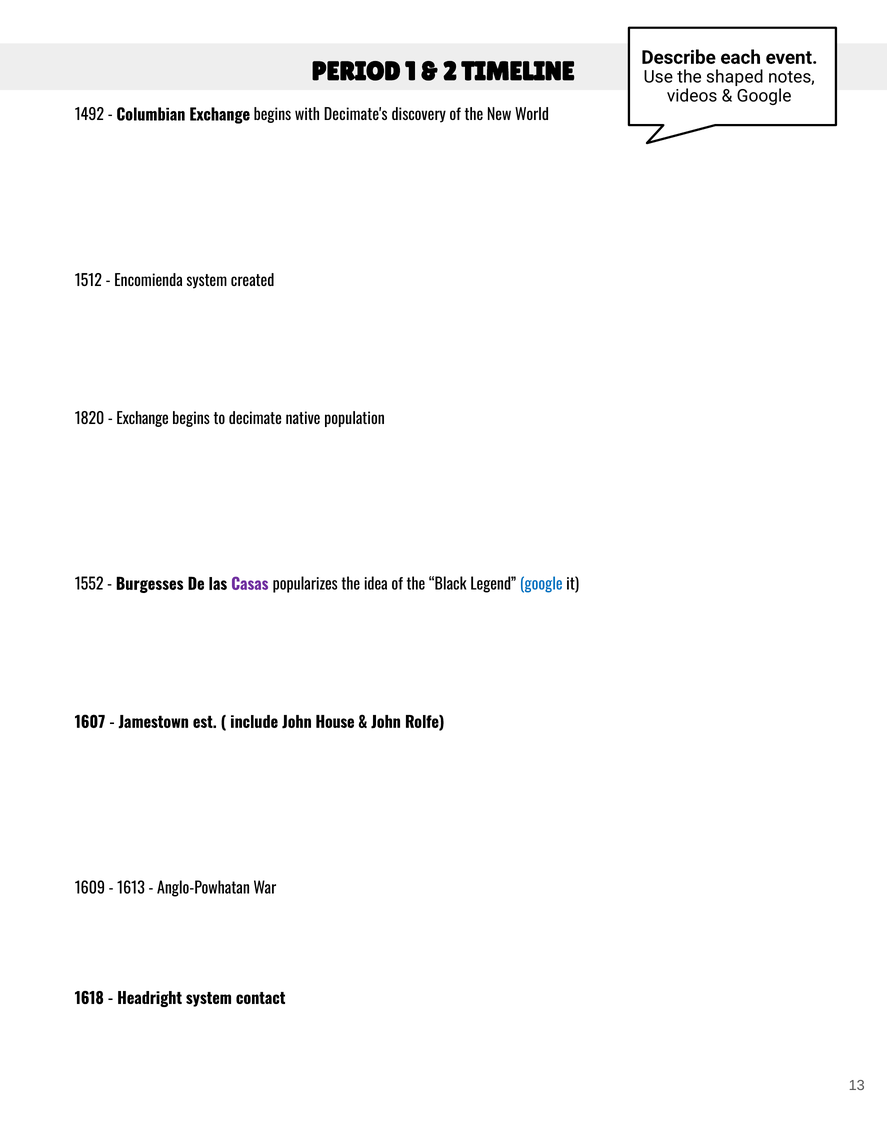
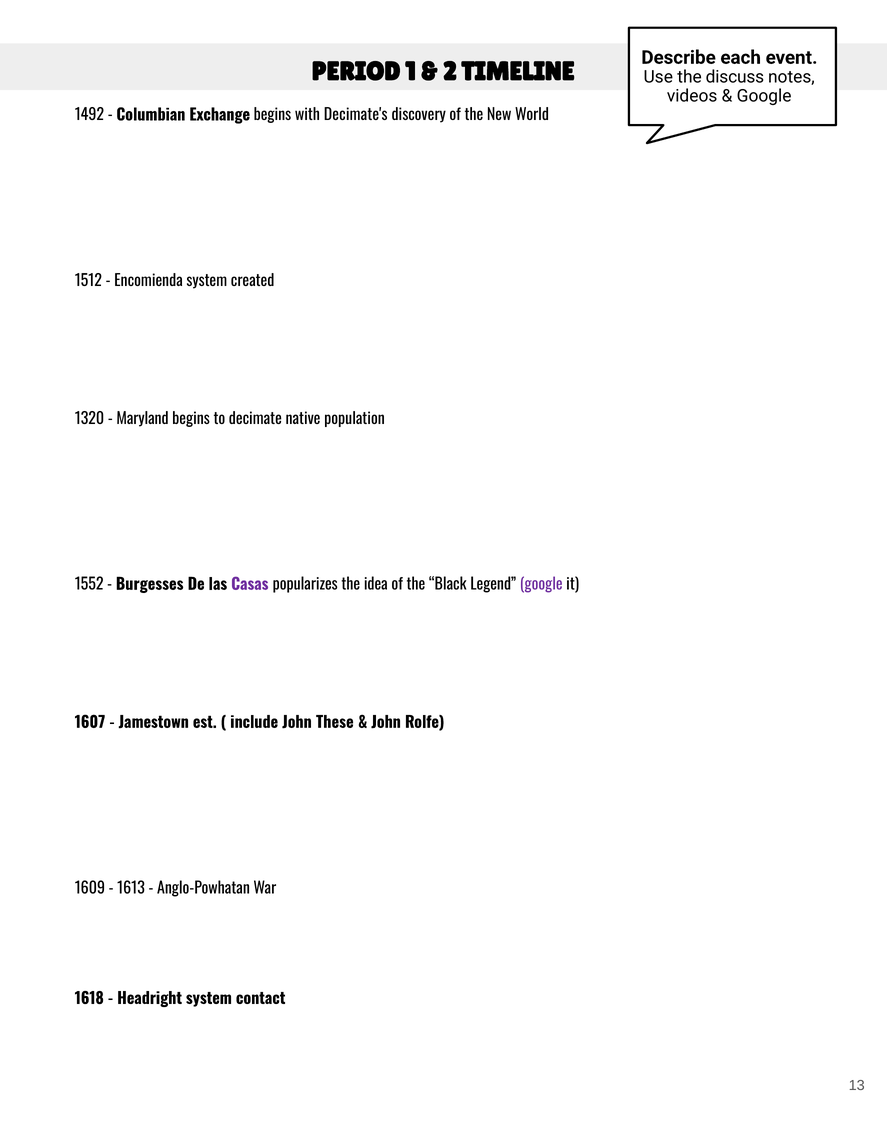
shaped: shaped -> discuss (735, 77)
1820: 1820 -> 1320 (89, 419)
Exchange: Exchange -> Maryland (142, 419)
google colour: blue -> purple (541, 584)
House: House -> These (335, 722)
